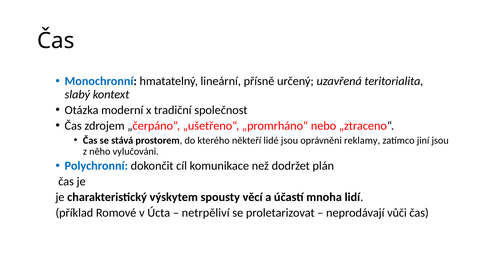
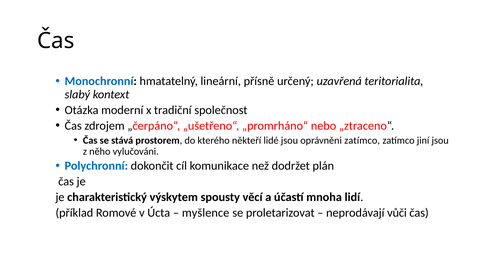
oprávněni reklamy: reklamy -> zatímco (362, 141)
netrpěliví: netrpěliví -> myšlence (206, 213)
